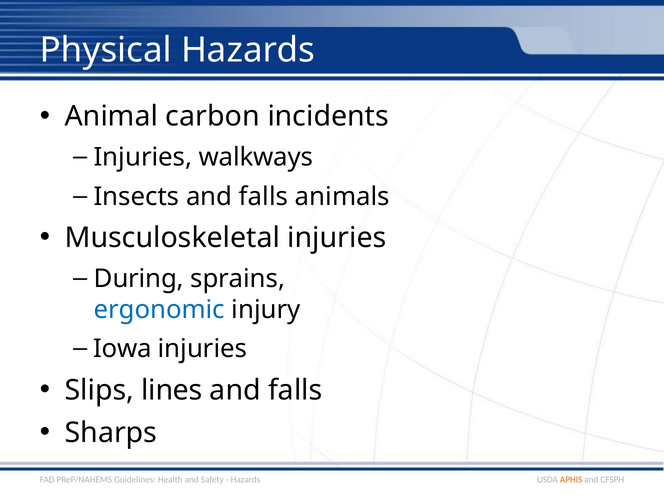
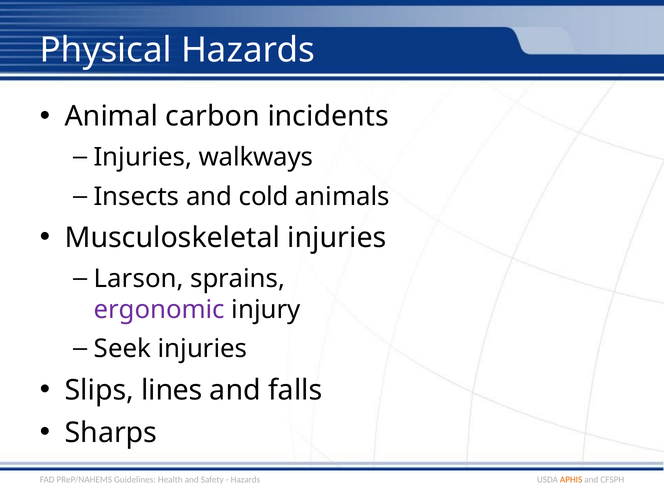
Insects and falls: falls -> cold (264, 197)
During: During -> Larson (139, 279)
ergonomic colour: blue -> purple (159, 310)
Iowa: Iowa -> Seek (122, 349)
